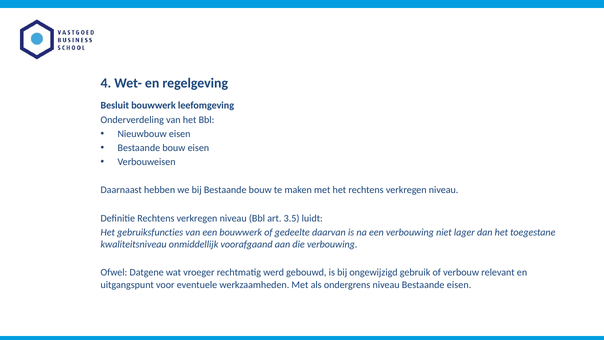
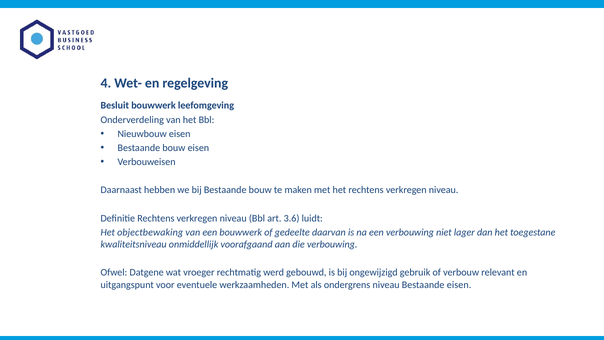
3.5: 3.5 -> 3.6 (292, 218)
gebruiksfuncties: gebruiksfuncties -> objectbewaking (150, 232)
